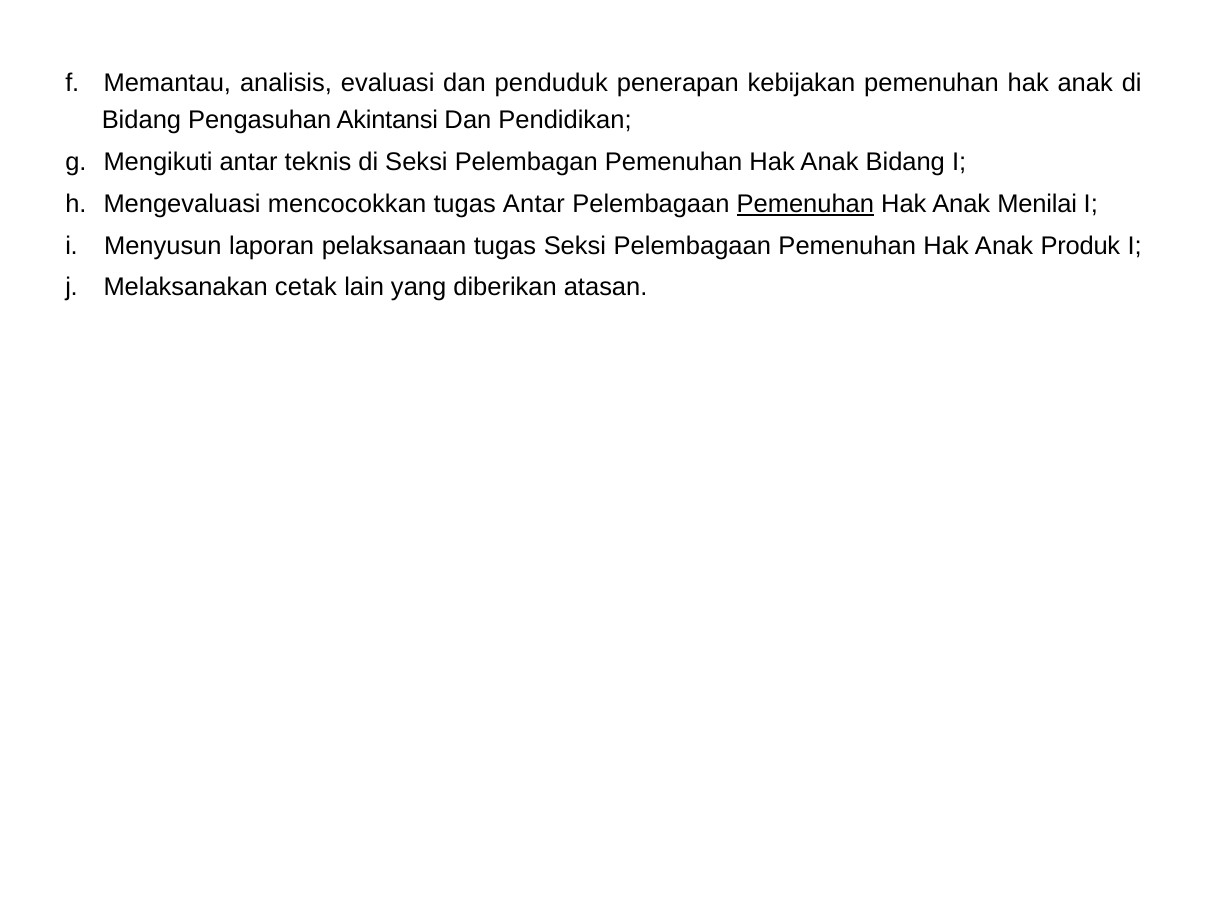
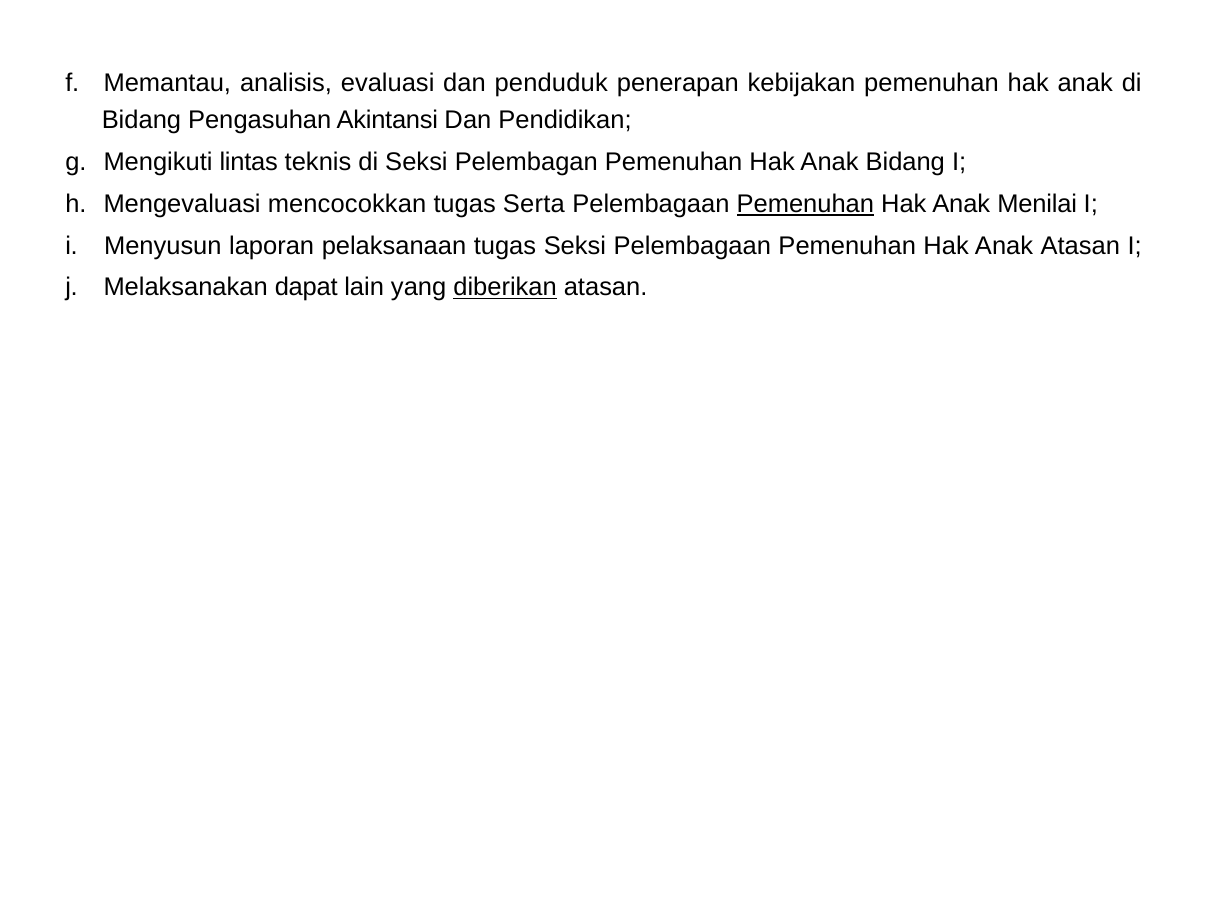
Mengikuti antar: antar -> lintas (249, 162)
tugas Antar: Antar -> Serta (534, 204)
Anak Produk: Produk -> Atasan (1080, 246)
cetak: cetak -> dapat (306, 288)
diberikan underline: none -> present (505, 288)
